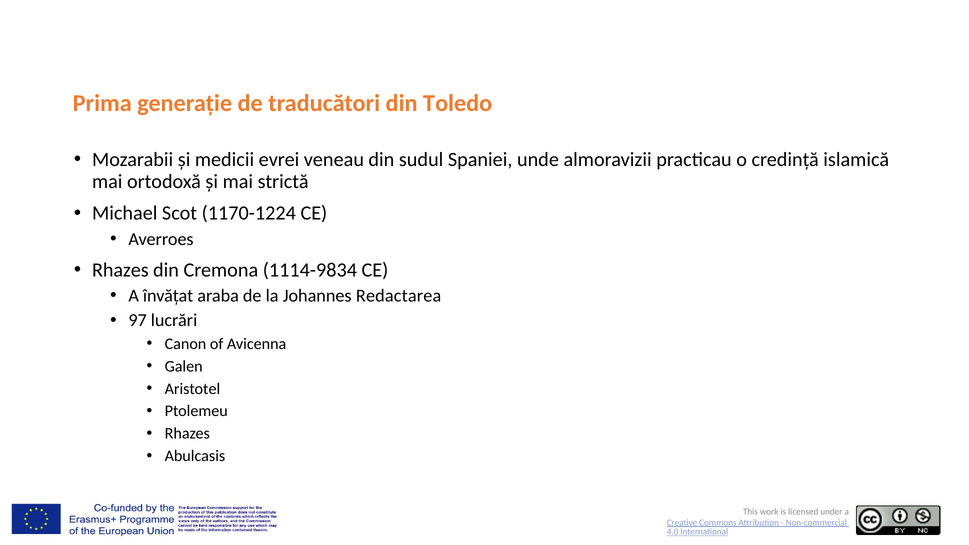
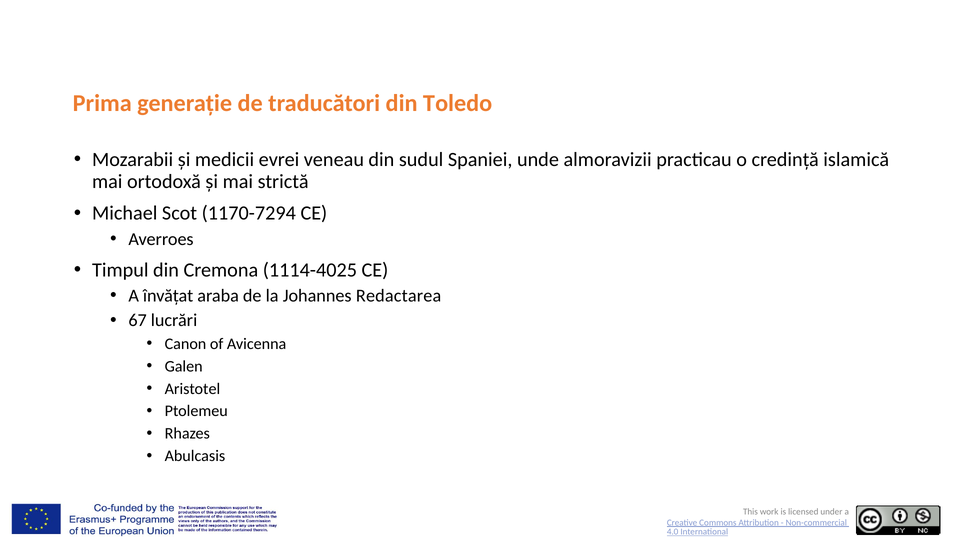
1170-1224: 1170-1224 -> 1170-7294 (249, 213)
Rhazes: Rhazes -> Timpul (120, 270)
1114-9834: 1114-9834 -> 1114-4025 (310, 270)
97: 97 -> 67 (138, 320)
